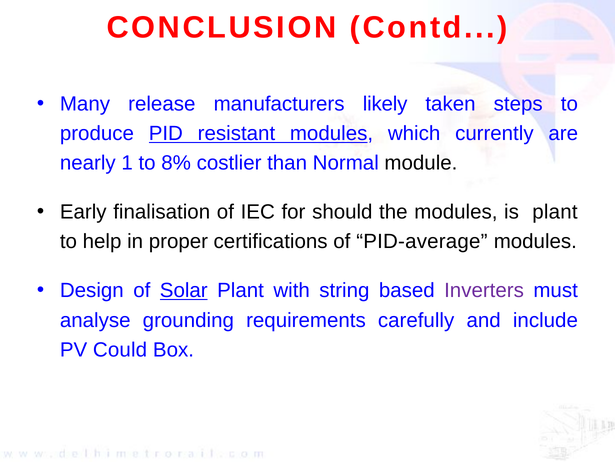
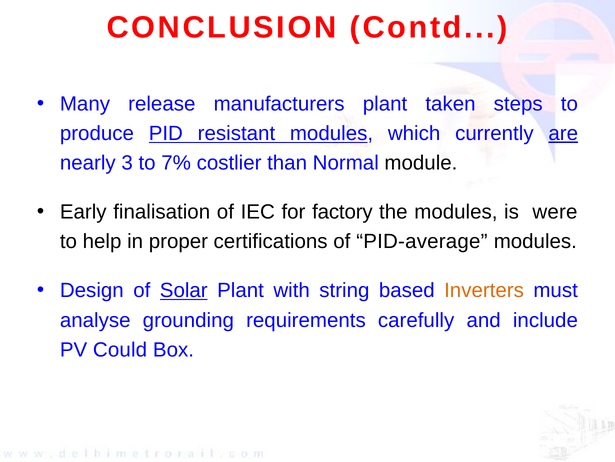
manufacturers likely: likely -> plant (385, 104)
are underline: none -> present (563, 133)
1: 1 -> 3 (127, 163)
8%: 8% -> 7% (176, 163)
should: should -> factory (342, 212)
is plant: plant -> were (555, 212)
Inverters colour: purple -> orange (484, 290)
